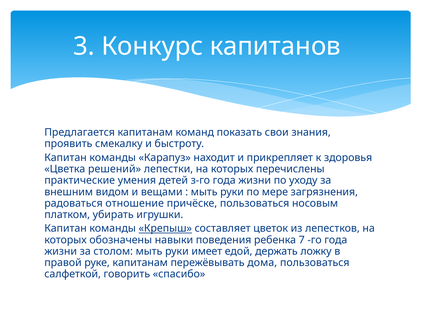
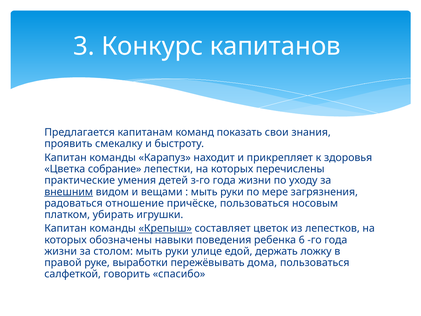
решений: решений -> собрание (115, 169)
внешним underline: none -> present (69, 192)
7: 7 -> 6 (302, 240)
имеет: имеет -> улице (207, 251)
руке капитанам: капитанам -> выработки (140, 262)
